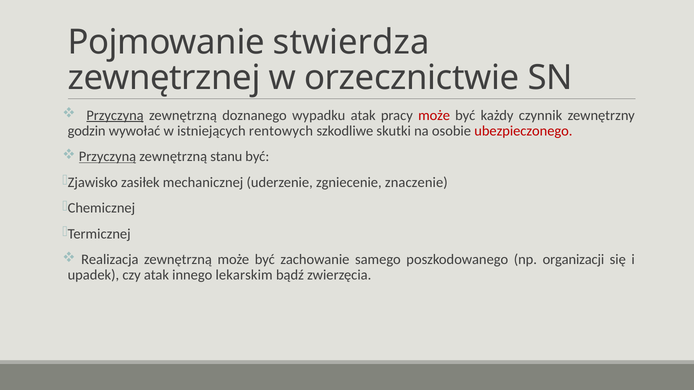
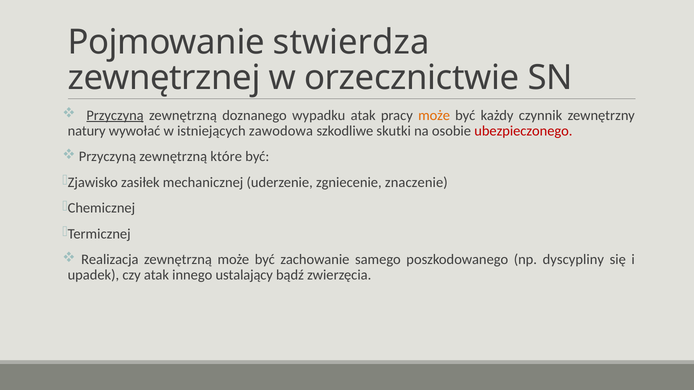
może colour: red -> orange (434, 115)
godzin: godzin -> natury (87, 131)
rentowych: rentowych -> zawodowa (281, 131)
Przyczyną underline: present -> none (107, 157)
stanu: stanu -> które (226, 157)
organizacji: organizacji -> dyscypliny (573, 260)
lekarskim: lekarskim -> ustalający (244, 275)
